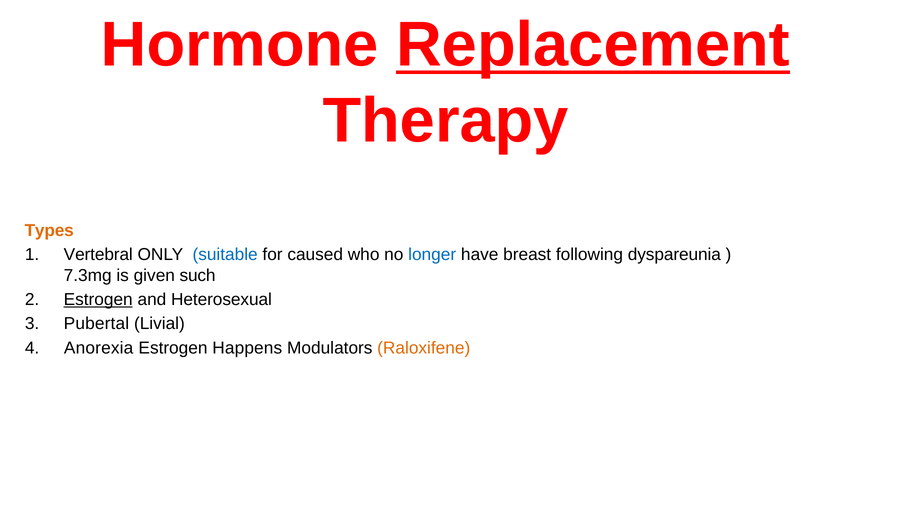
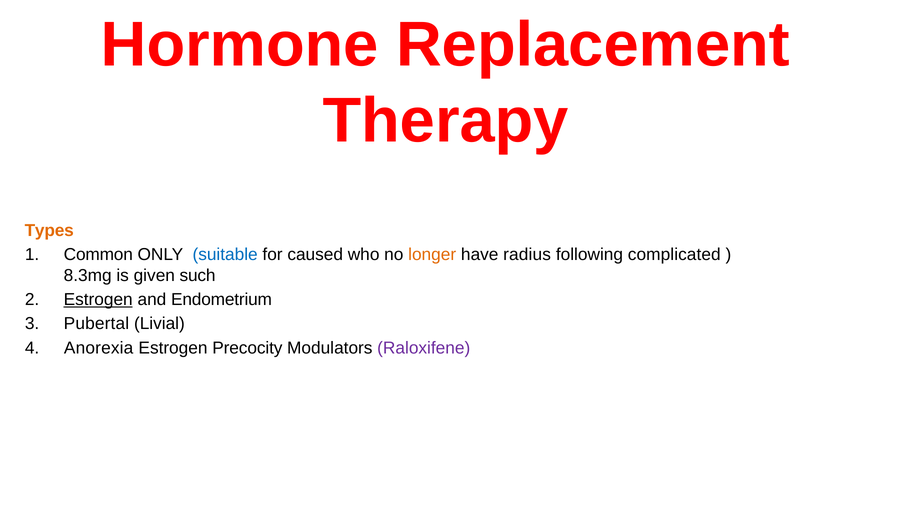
Replacement underline: present -> none (593, 45)
Vertebral: Vertebral -> Common (98, 255)
longer colour: blue -> orange (432, 255)
breast: breast -> radius (527, 255)
dyspareunia: dyspareunia -> complicated (674, 255)
7.3mg: 7.3mg -> 8.3mg (88, 275)
Heterosexual: Heterosexual -> Endometrium (222, 300)
Happens: Happens -> Precocity (247, 348)
Raloxifene colour: orange -> purple (424, 348)
